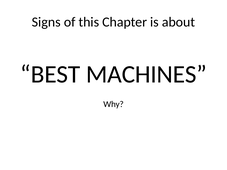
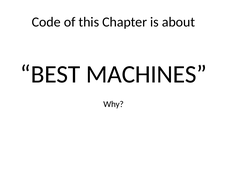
Signs: Signs -> Code (46, 22)
